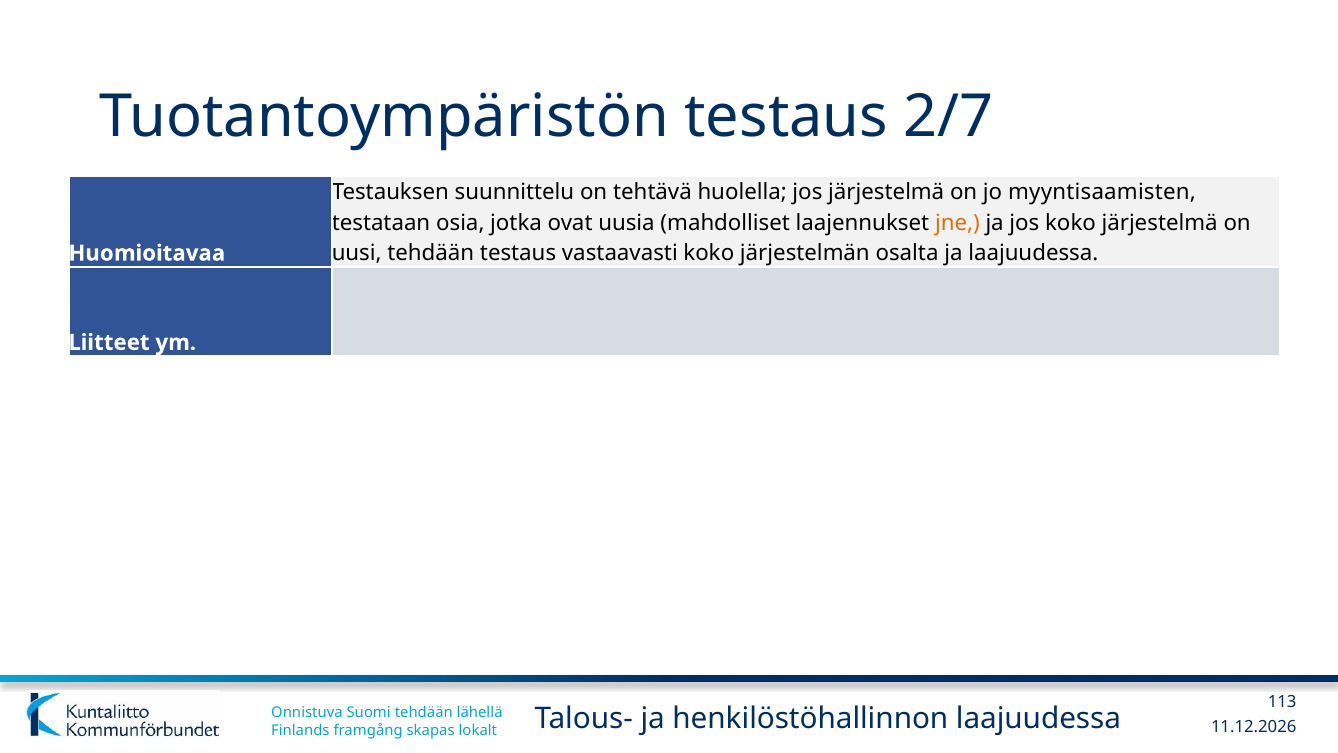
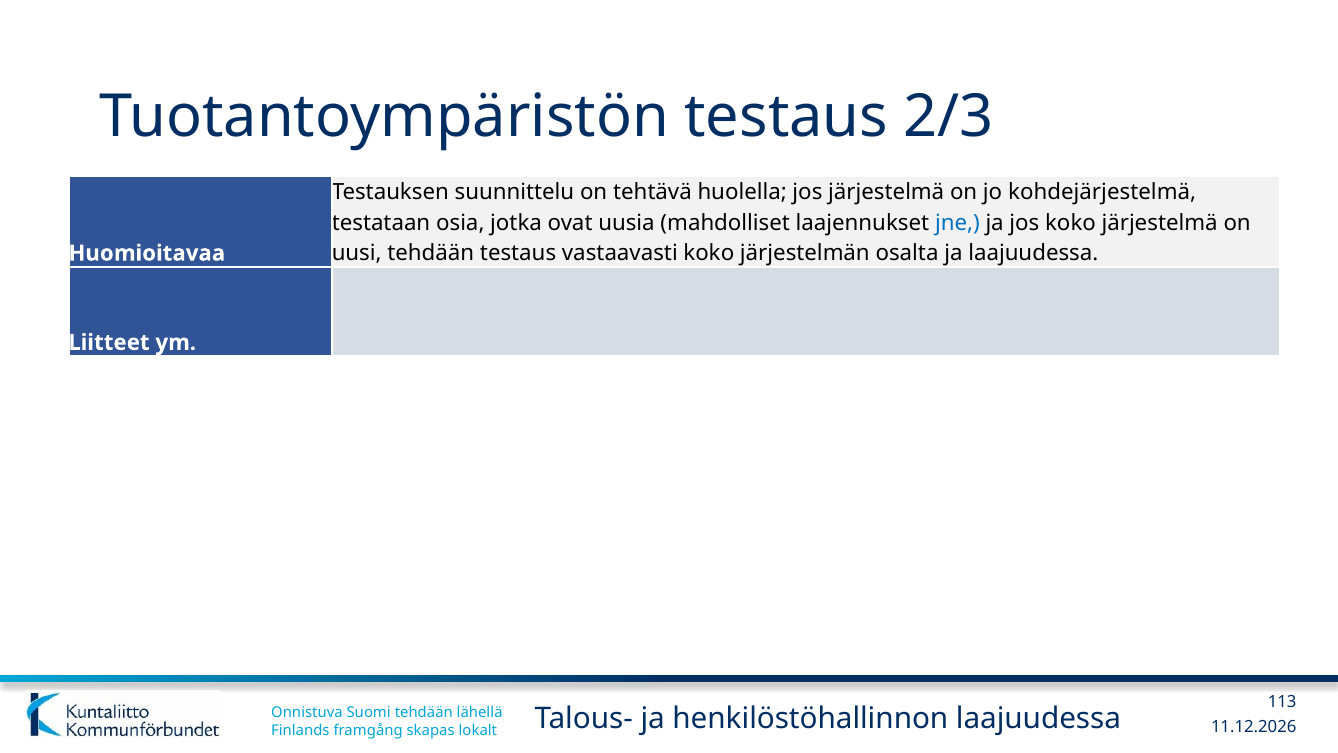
2/7: 2/7 -> 2/3 (949, 117)
myyntisaamisten: myyntisaamisten -> kohdejärjestelmä (1102, 192)
jne colour: orange -> blue (957, 223)
